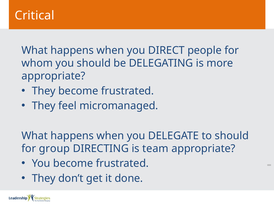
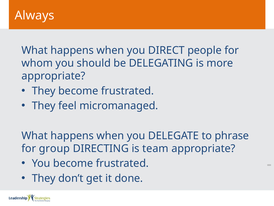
Critical: Critical -> Always (35, 15)
to should: should -> phrase (232, 135)
